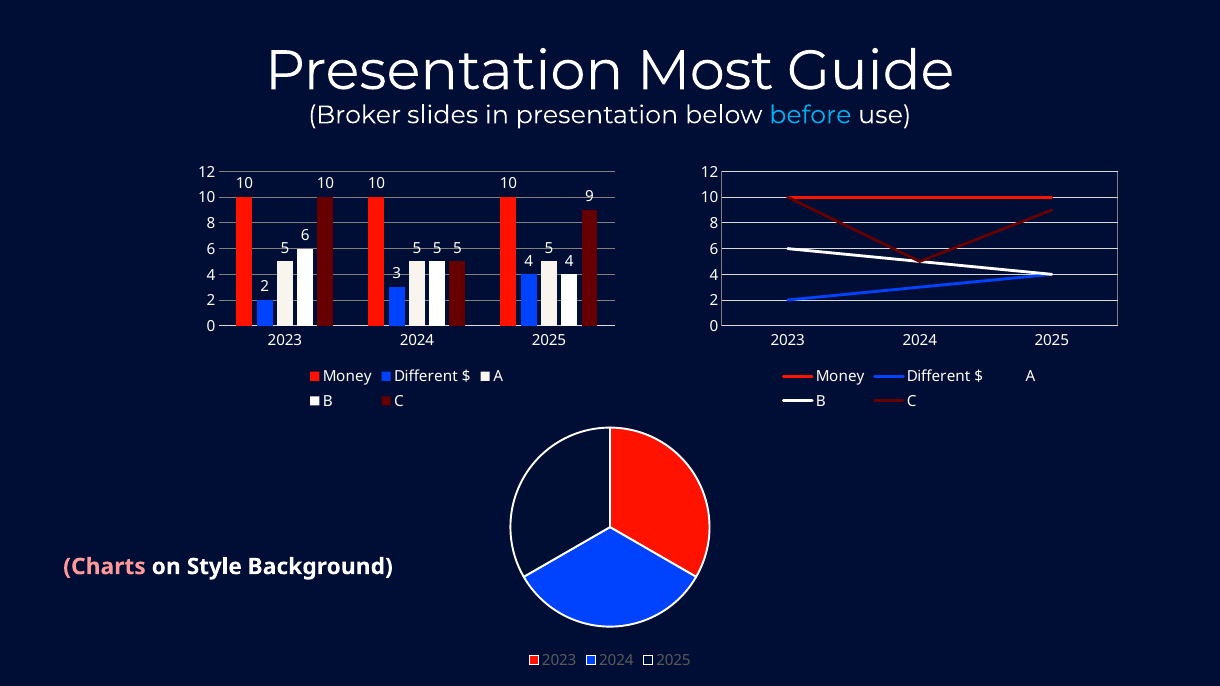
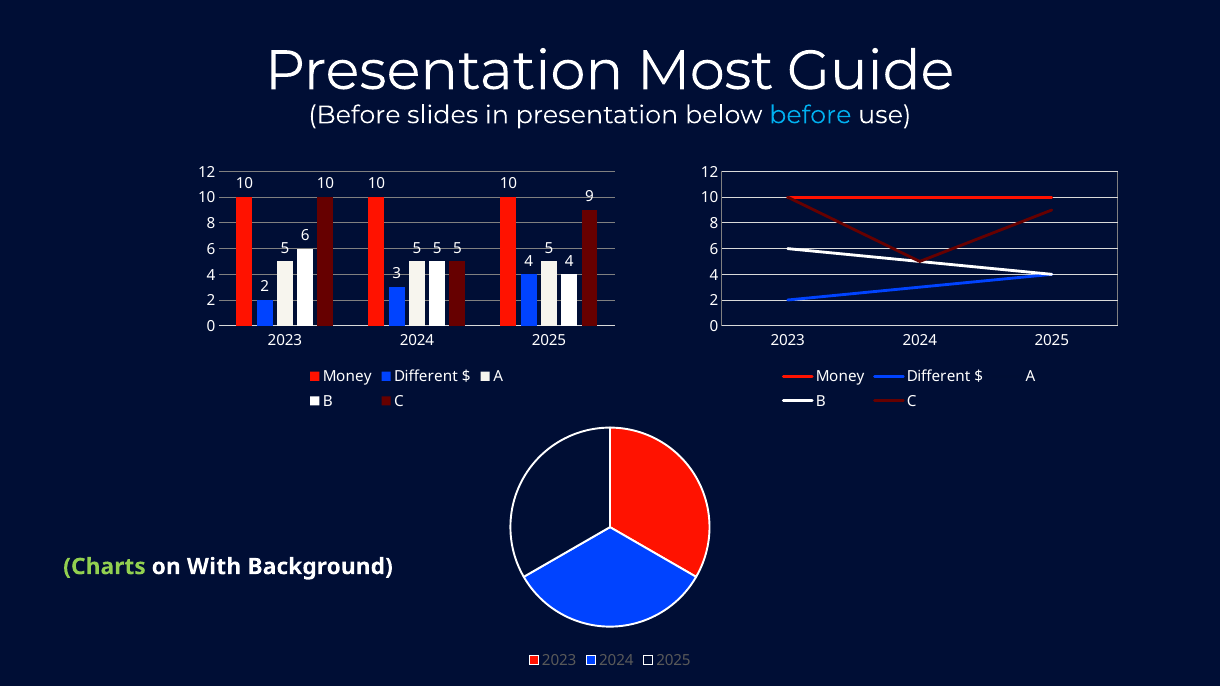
Broker: Broker -> Before (354, 115)
Charts colour: pink -> light green (104, 567)
Style: Style -> With (214, 567)
